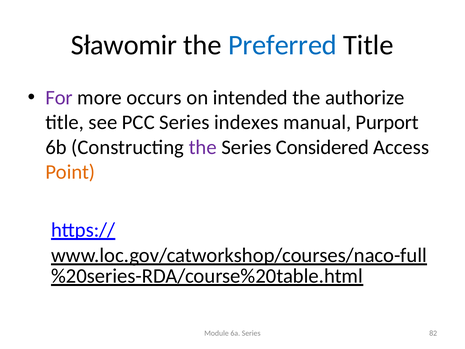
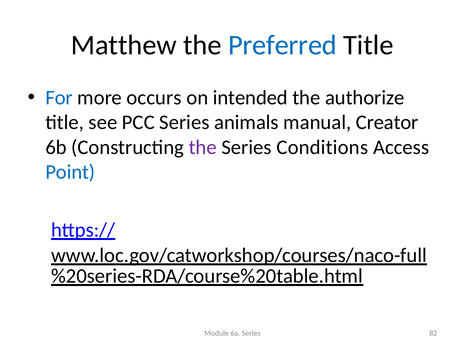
Sławomir: Sławomir -> Matthew (124, 45)
For colour: purple -> blue (59, 98)
indexes: indexes -> animals (246, 122)
Purport: Purport -> Creator (387, 122)
Considered: Considered -> Conditions (322, 147)
Point colour: orange -> blue (70, 172)
